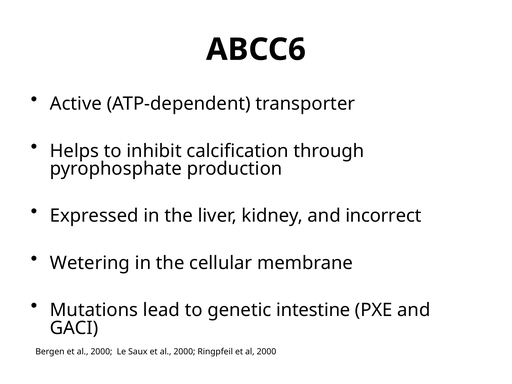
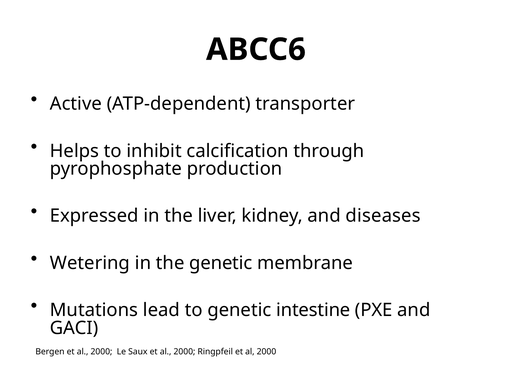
incorrect: incorrect -> diseases (383, 216)
the cellular: cellular -> genetic (221, 263)
